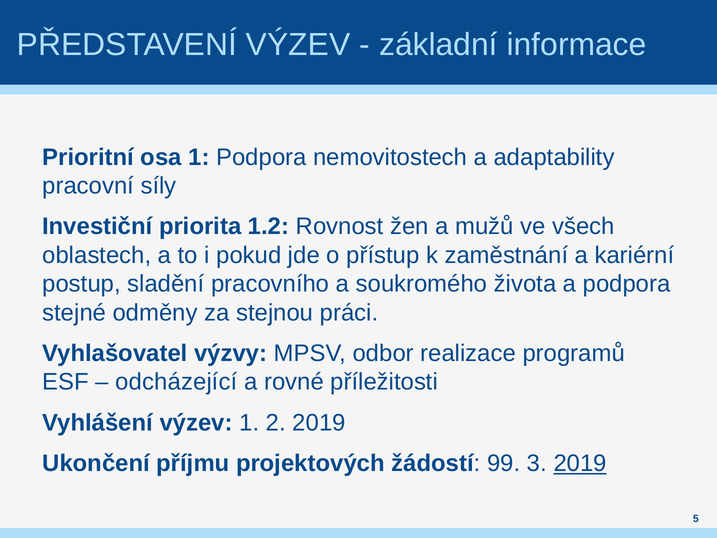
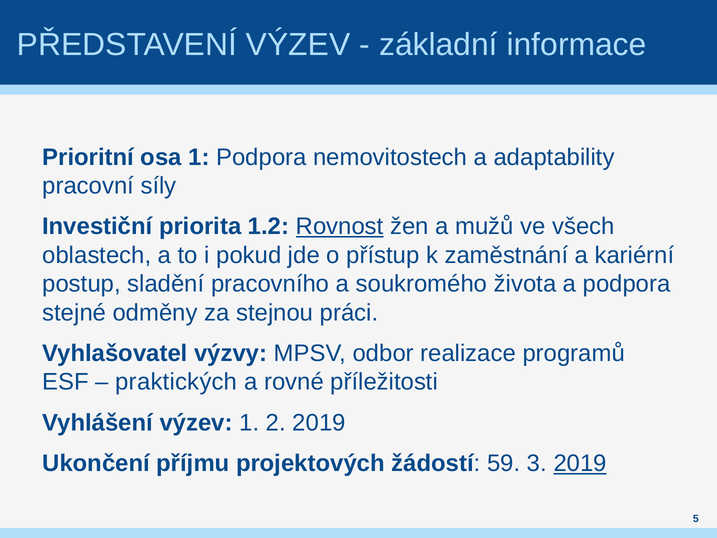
Rovnost underline: none -> present (340, 226)
odcházející: odcházející -> praktických (176, 382)
99: 99 -> 59 (504, 463)
